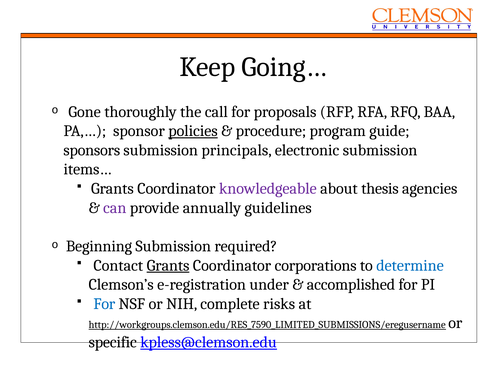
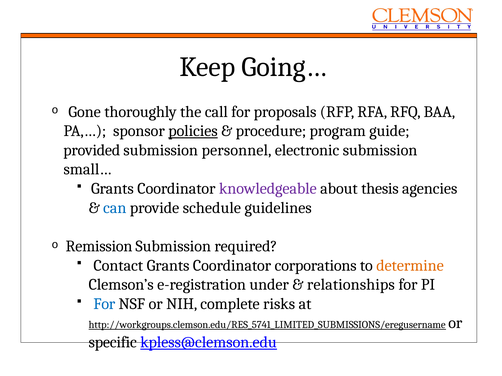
sponsors: sponsors -> provided (92, 150)
principals: principals -> personnel (237, 150)
items…: items… -> small… (87, 170)
can colour: purple -> blue (115, 208)
annually: annually -> schedule (212, 208)
Beginning: Beginning -> Remission (99, 247)
Grants underline: present -> none (168, 266)
determine colour: blue -> orange (410, 266)
accomplished: accomplished -> relationships (351, 285)
http://workgroups.clemson.edu/RES_7590_LIMITED_SUBMISSIONS/eregusername: http://workgroups.clemson.edu/RES_7590_LIMITED_SUBMISSIONS/eregusername -> http://workgroups.clemson.edu/RES_5741_LIMITED_SUBMISSIONS/eregusername (267, 325)
